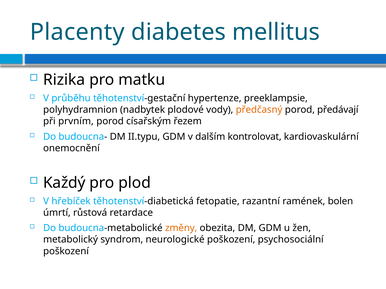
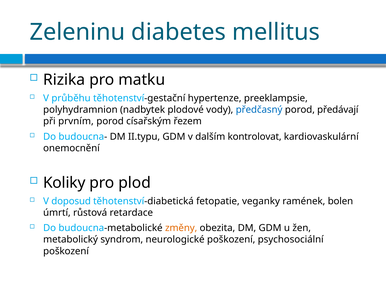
Placenty: Placenty -> Zeleninu (77, 32)
předčasný colour: orange -> blue (259, 110)
Každý: Každý -> Koliky (64, 183)
hřebíček: hřebíček -> doposud (71, 201)
razantní: razantní -> veganky (261, 201)
